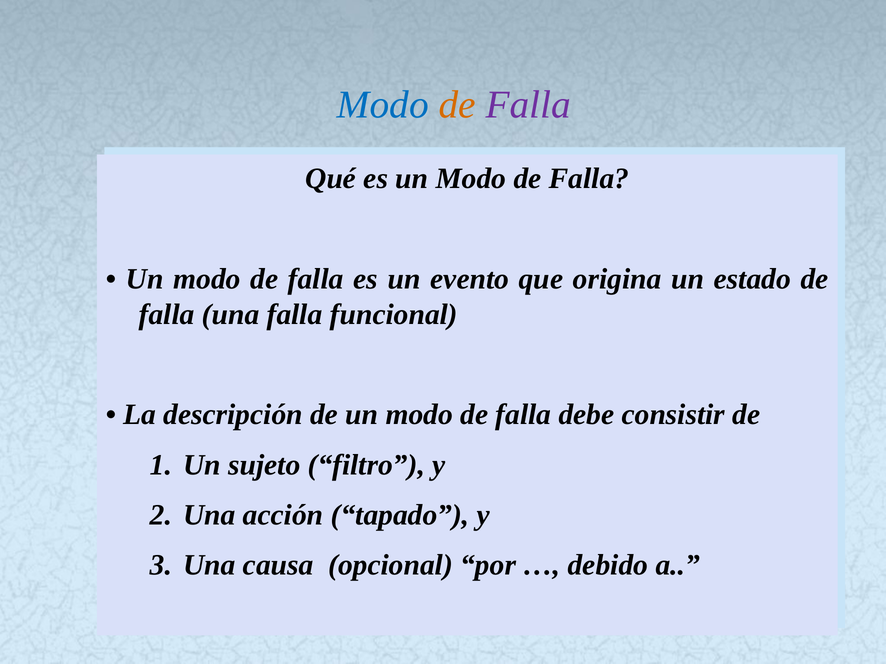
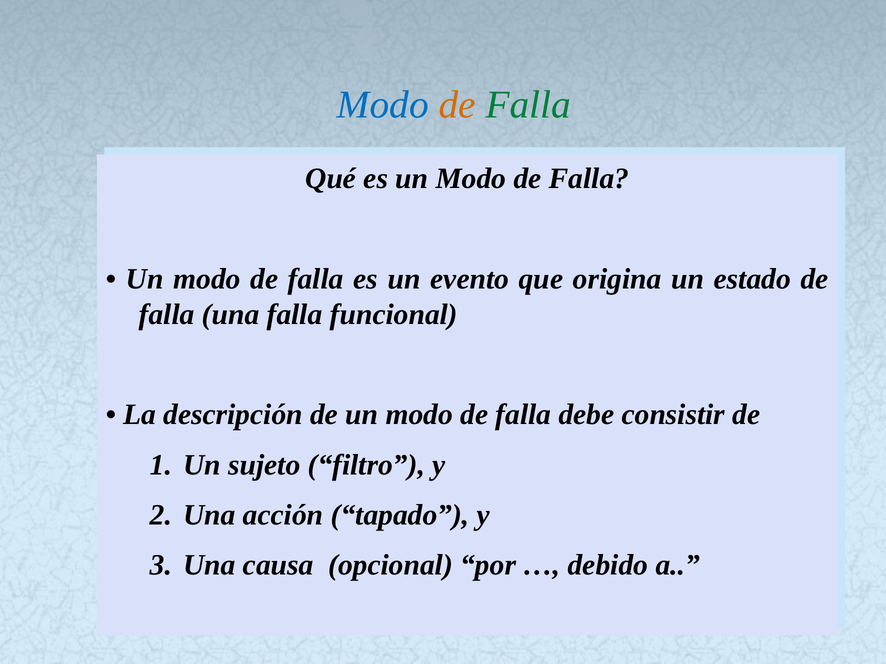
Falla colour: purple -> green (528, 105)
